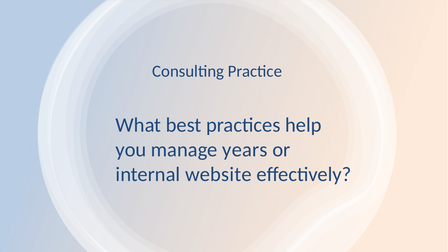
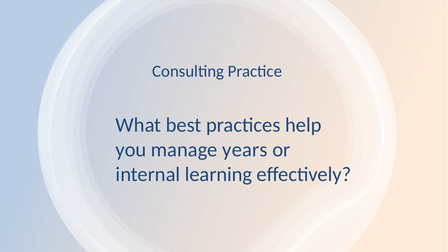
website: website -> learning (218, 174)
